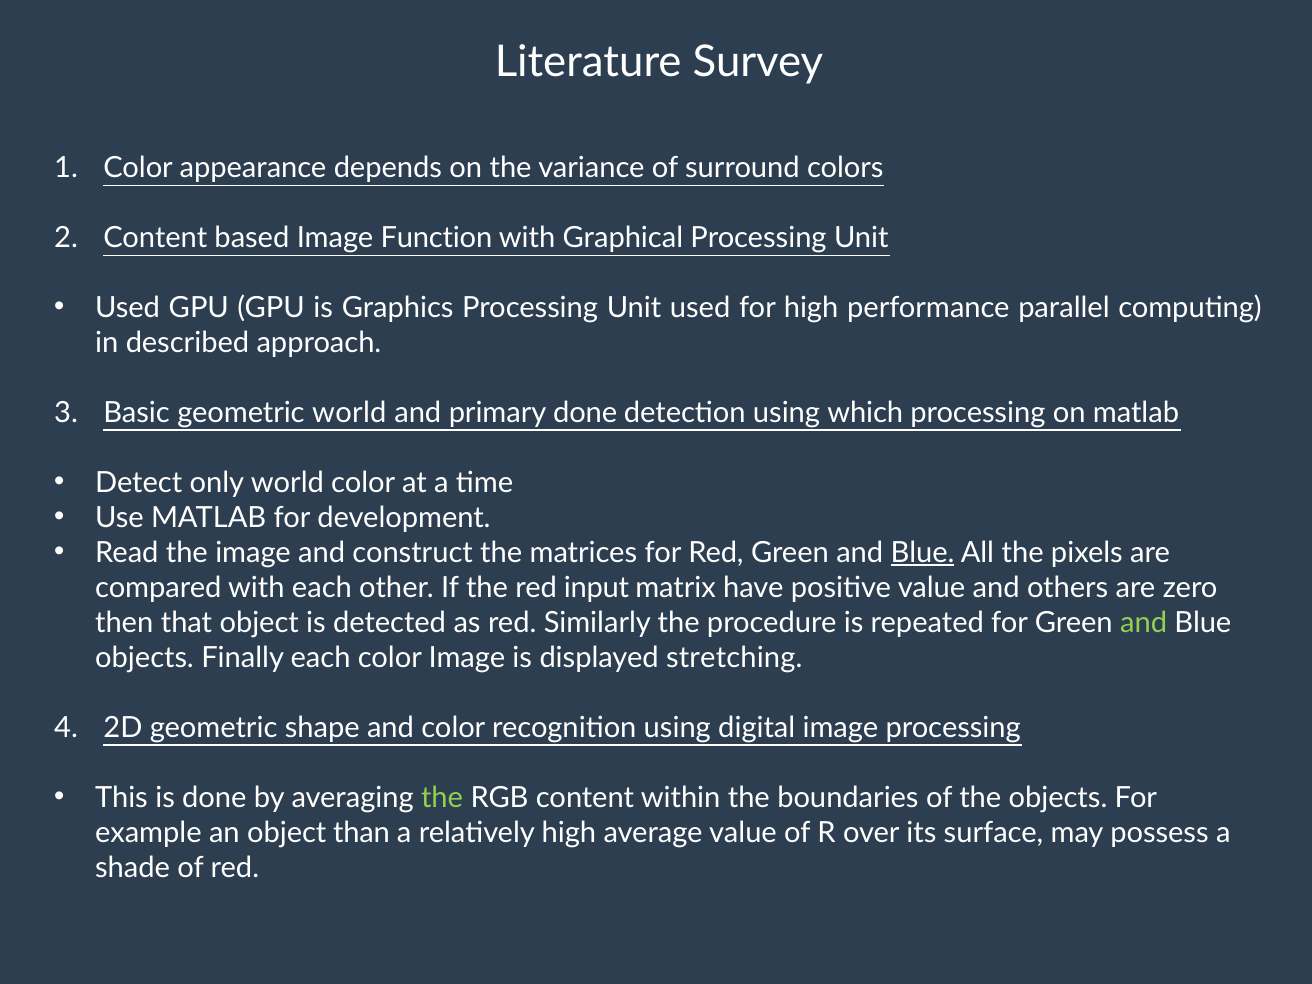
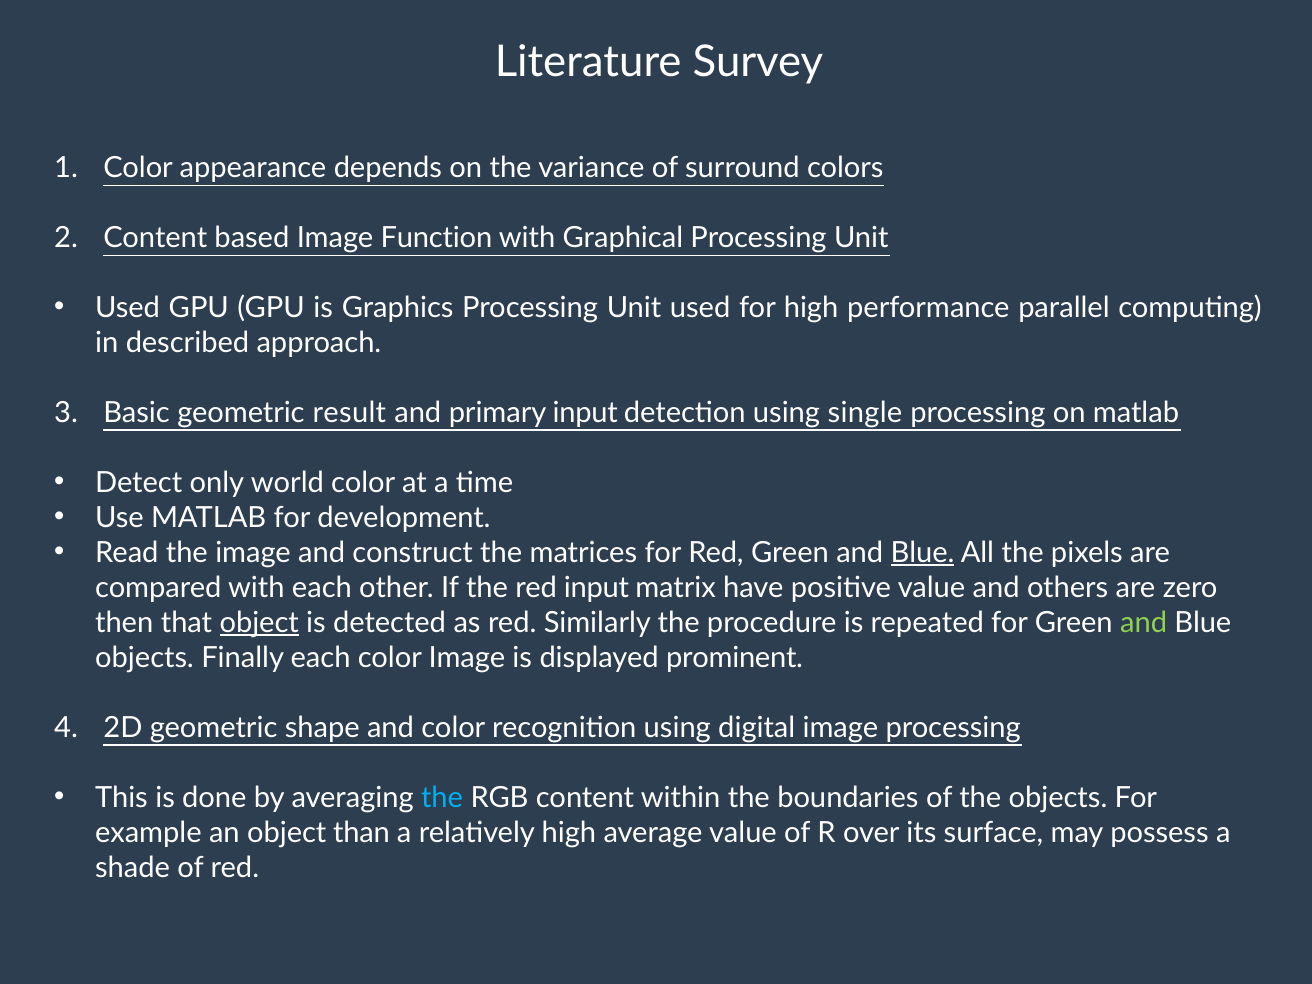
geometric world: world -> result (349, 413)
primary done: done -> input (585, 413)
which: which -> single (865, 413)
object underline: none -> present (259, 623)
stretching: stretching -> prominent (735, 658)
the colour: light green -> light blue (442, 798)
